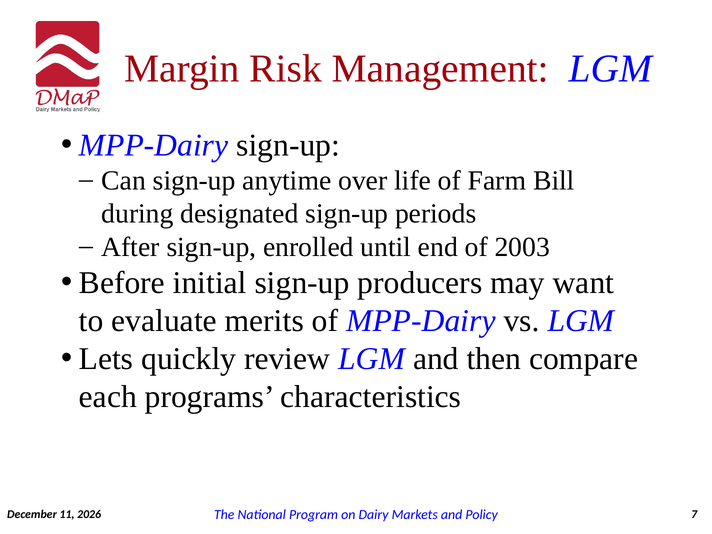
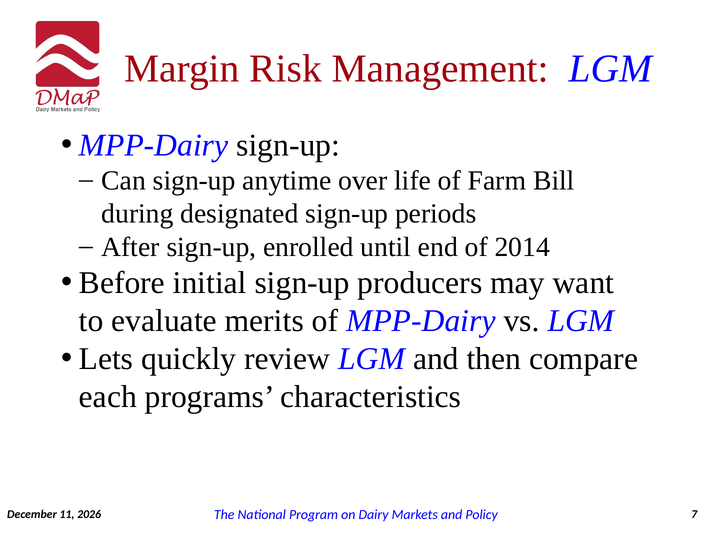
2003: 2003 -> 2014 (522, 247)
